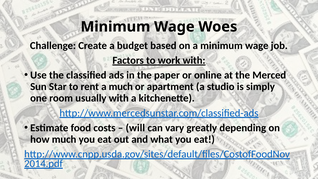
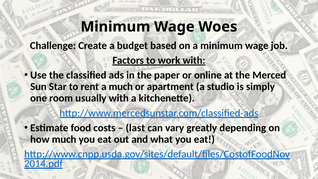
will: will -> last (135, 128)
